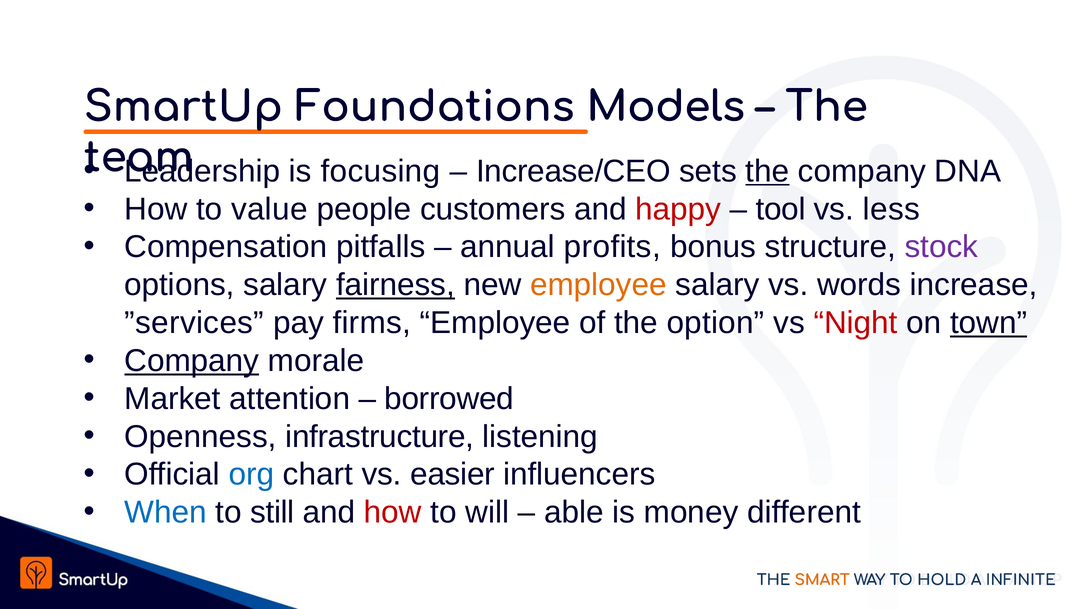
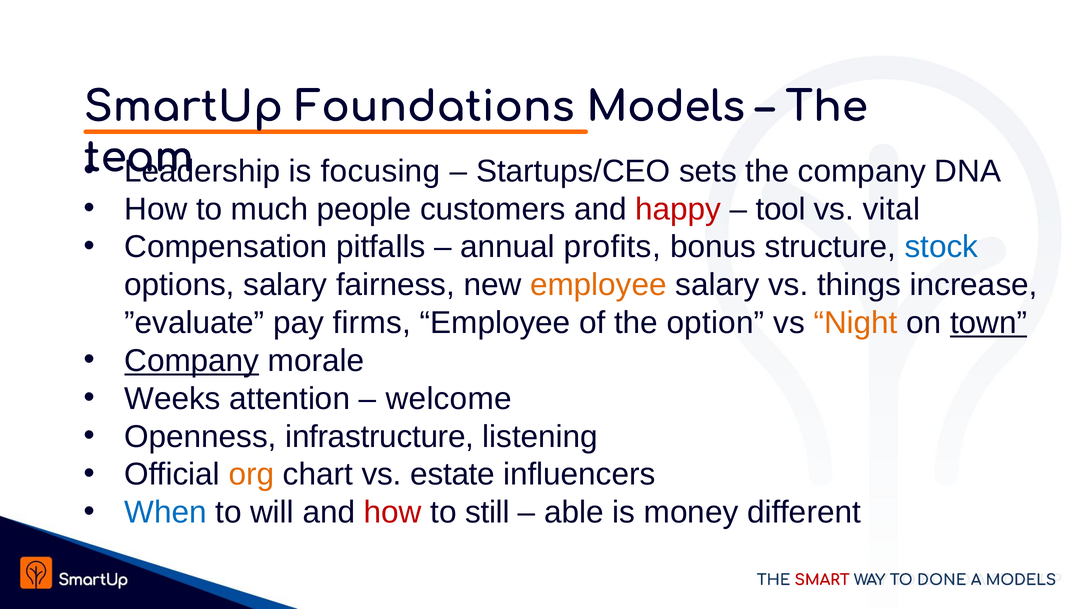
Increase/CEO: Increase/CEO -> Startups/CEO (573, 171)
the underline: present -> none (767, 171)
value: value -> much (270, 209)
less: less -> vital (891, 209)
stock colour: purple -> blue (941, 247)
fairness underline: present -> none (395, 285)
words: words -> things (859, 285)
”services: ”services -> ”evaluate (194, 323)
Night colour: red -> orange (856, 323)
Market: Market -> Weeks (172, 398)
borrowed: borrowed -> welcome (449, 398)
org colour: blue -> orange (251, 474)
easier: easier -> estate (453, 474)
still: still -> will (272, 512)
will: will -> still (487, 512)
SMART colour: orange -> red (822, 580)
HOLD: HOLD -> DONE (942, 580)
A INFINITE: INFINITE -> MODELS (1021, 580)
